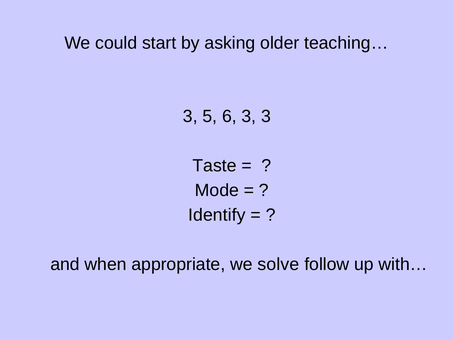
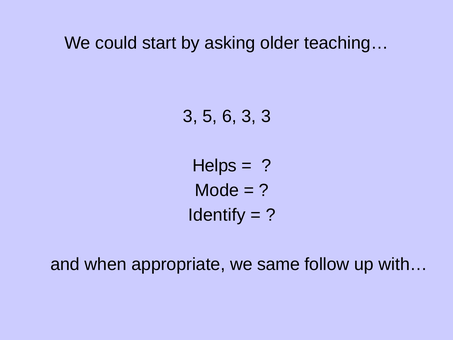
Taste: Taste -> Helps (215, 166)
solve: solve -> same (279, 264)
